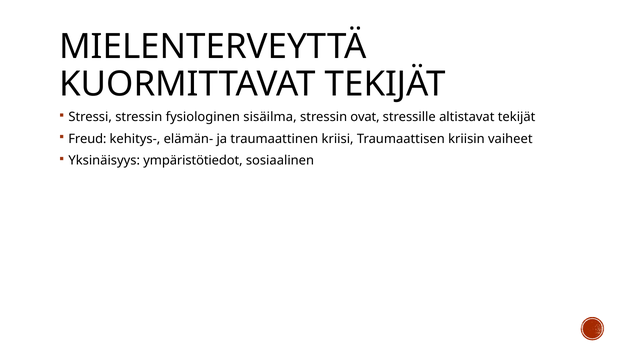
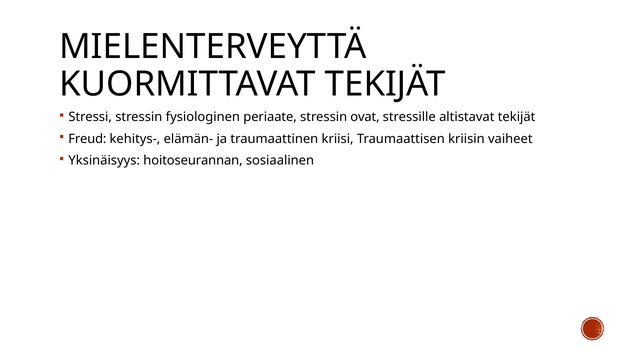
sisäilma: sisäilma -> periaate (270, 117)
ympäristötiedot: ympäristötiedot -> hoitoseurannan (193, 161)
